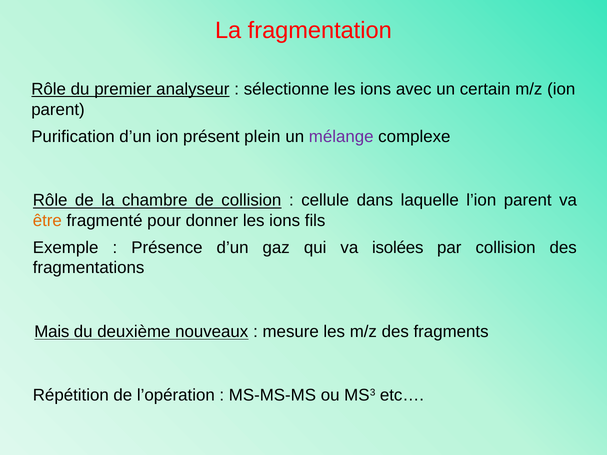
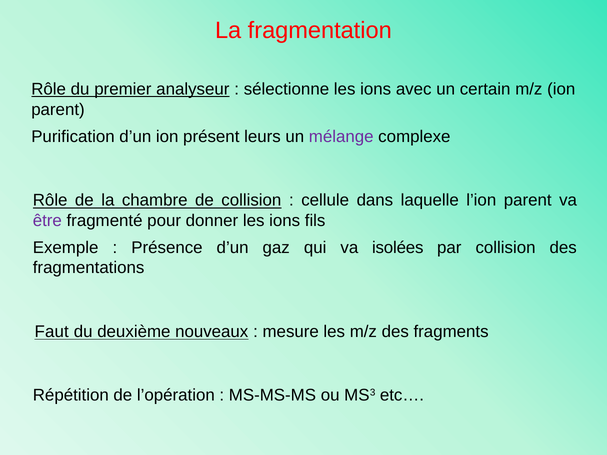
plein: plein -> leurs (262, 137)
être colour: orange -> purple (47, 221)
Mais: Mais -> Faut (52, 332)
